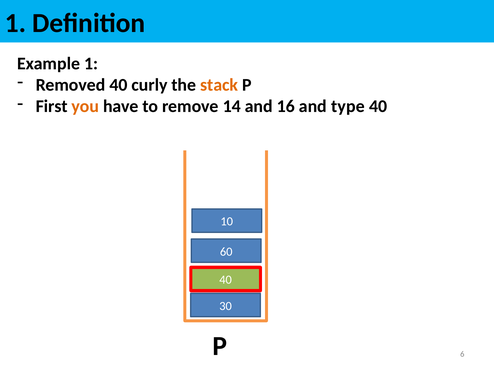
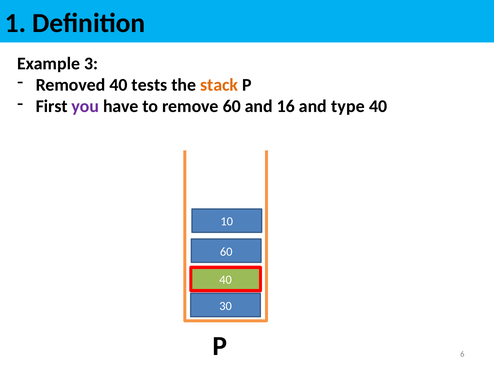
Example 1: 1 -> 3 (91, 63)
curly: curly -> tests (149, 85)
you colour: orange -> purple (85, 106)
remove 14: 14 -> 60 (232, 106)
